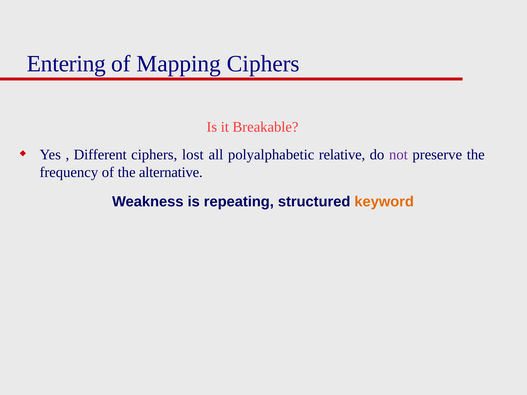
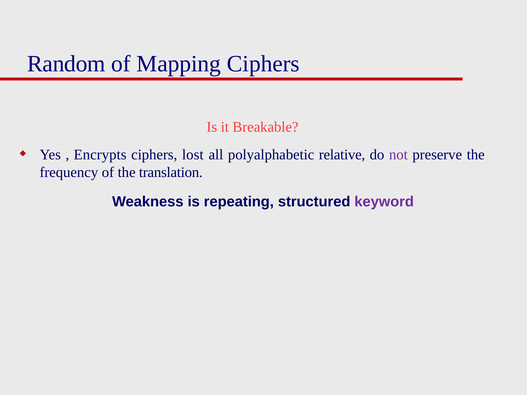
Entering: Entering -> Random (66, 64)
Different: Different -> Encrypts (100, 155)
alternative: alternative -> translation (171, 172)
keyword colour: orange -> purple (384, 202)
